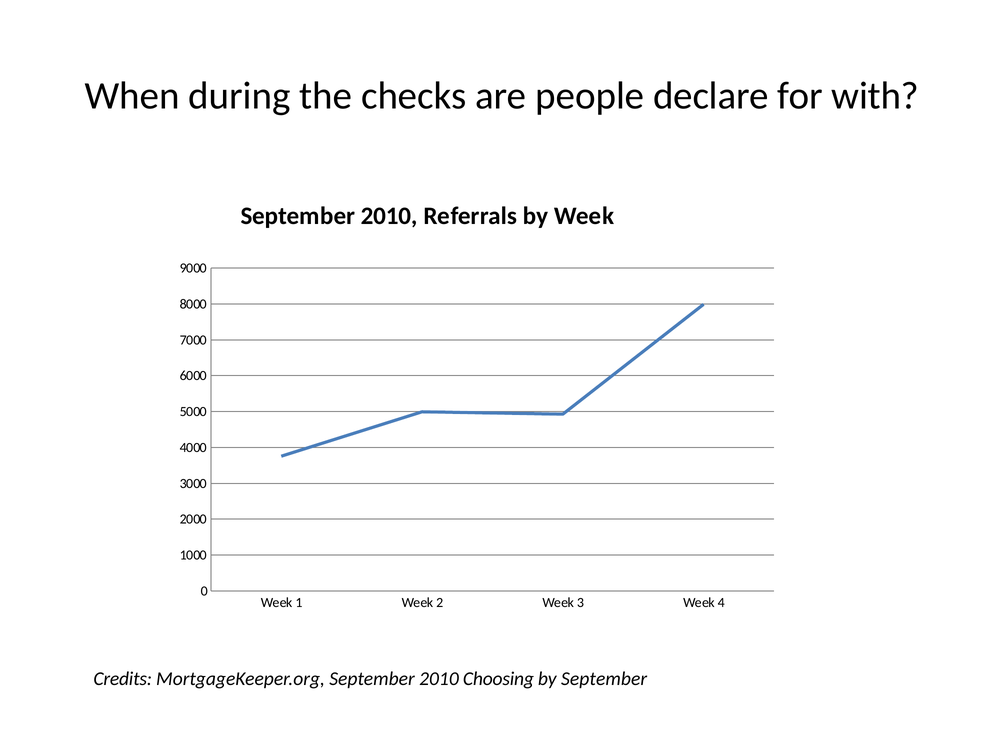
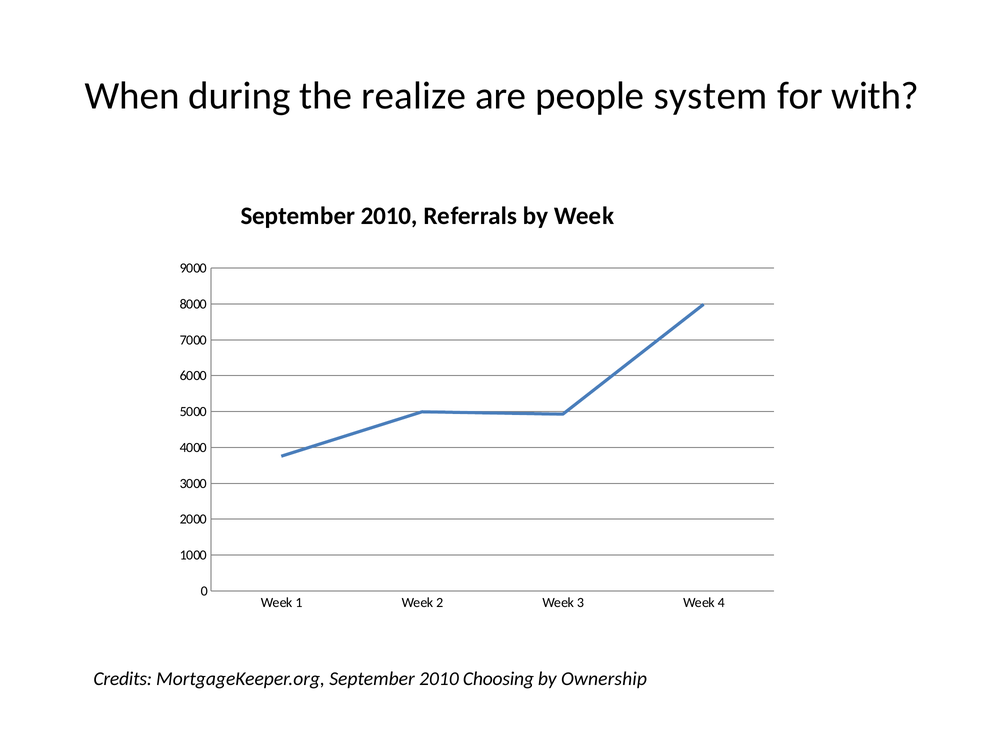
checks: checks -> realize (414, 96)
declare: declare -> system (711, 96)
by September: September -> Ownership (604, 679)
